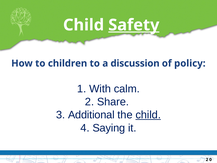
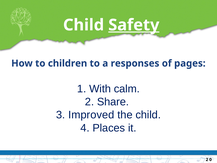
discussion: discussion -> responses (135, 63)
policy: policy -> pages (190, 63)
Additional: Additional -> Improved (91, 115)
child underline: present -> none (148, 115)
Saying: Saying -> Places (109, 128)
